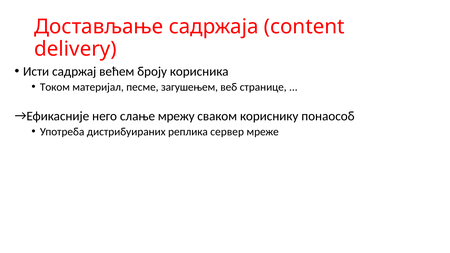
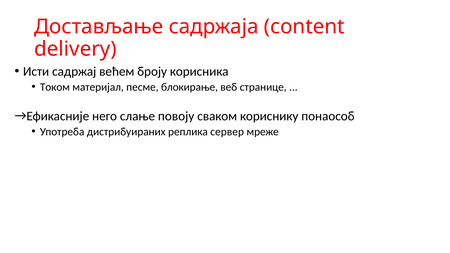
загушењем: загушењем -> блокирање (189, 87)
мрежу: мрежу -> повоју (176, 116)
